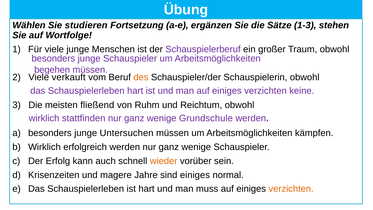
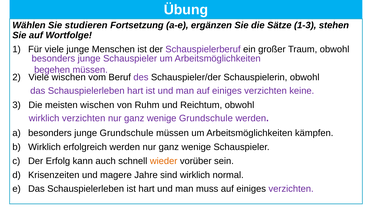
Viele verkauft: verkauft -> wischen (69, 77)
des colour: orange -> purple (141, 77)
meisten fließend: fließend -> wischen (97, 105)
wirklich stattfinden: stattfinden -> verzichten (84, 118)
junge Untersuchen: Untersuchen -> Grundschule (127, 133)
sind einiges: einiges -> wirklich (195, 175)
verzichten colour: orange -> purple (291, 189)
